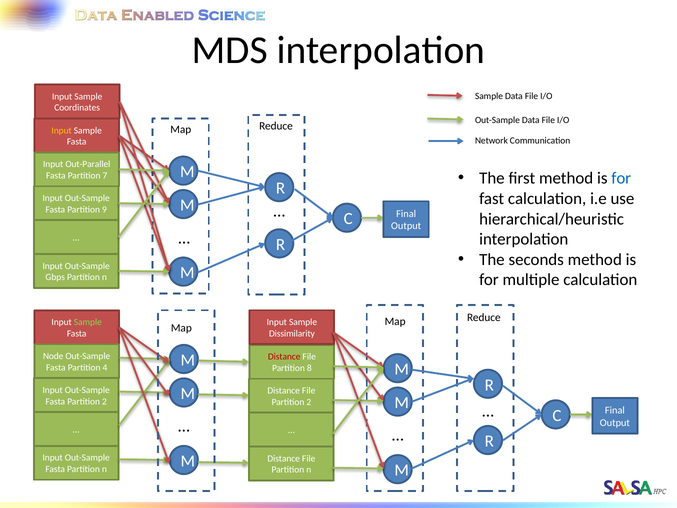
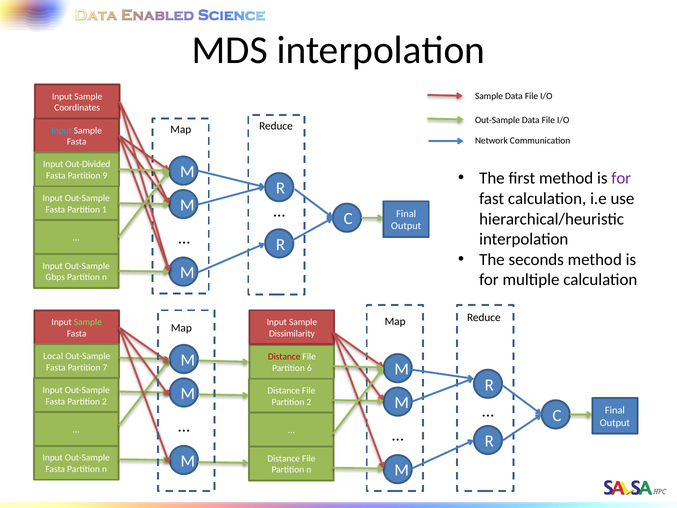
Input colour: yellow -> light blue (62, 130)
Out-Parallel: Out-Parallel -> Out-Divided (88, 164)
for colour: blue -> purple (621, 178)
7: 7 -> 9 (105, 176)
9: 9 -> 1 (104, 209)
Node: Node -> Local (53, 356)
4: 4 -> 7 (105, 367)
8: 8 -> 6 (309, 368)
